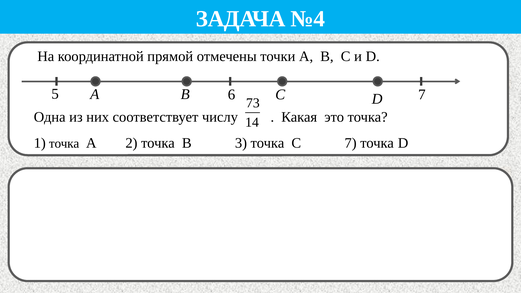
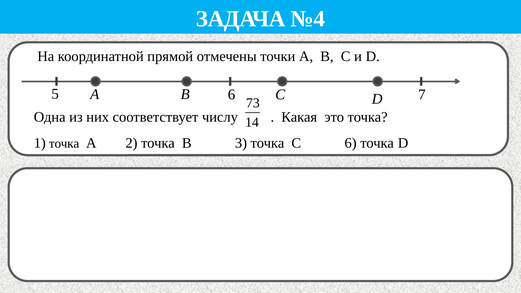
С 7: 7 -> 6 (351, 143)
